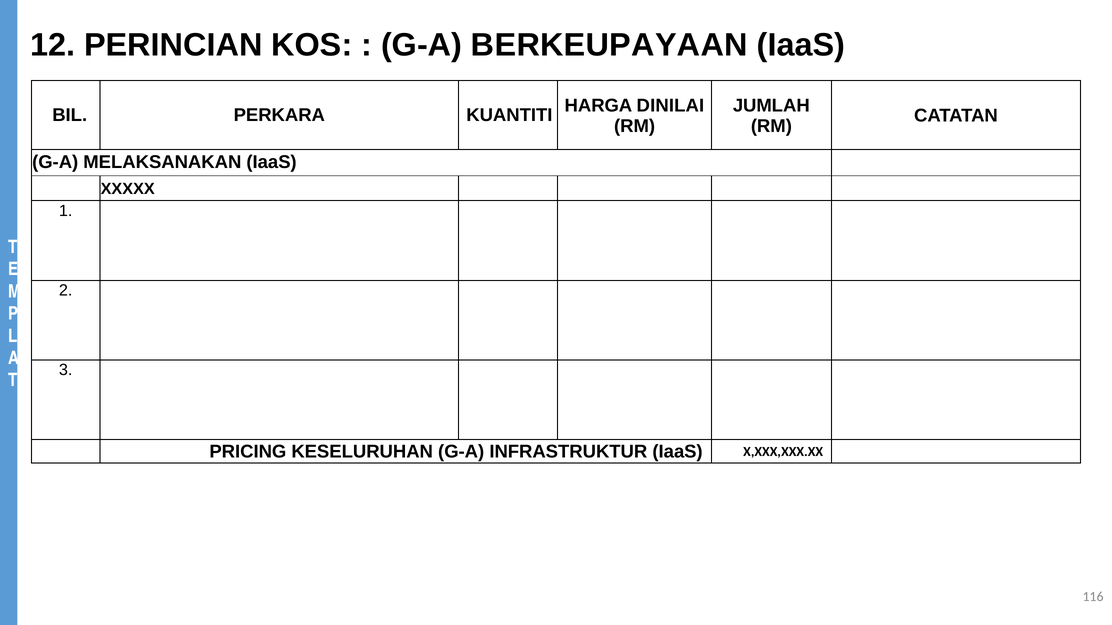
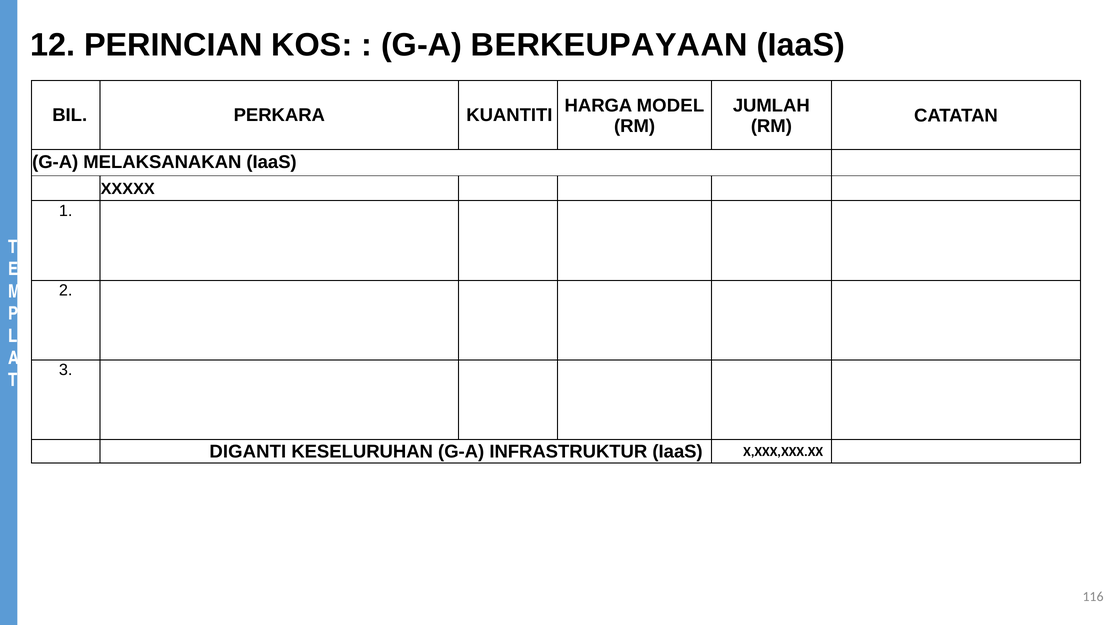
DINILAI: DINILAI -> MODEL (670, 105)
PRICING: PRICING -> DIGANTI (248, 452)
